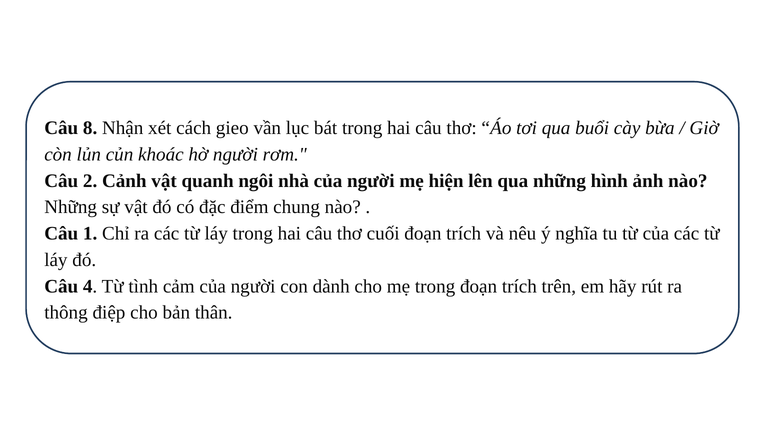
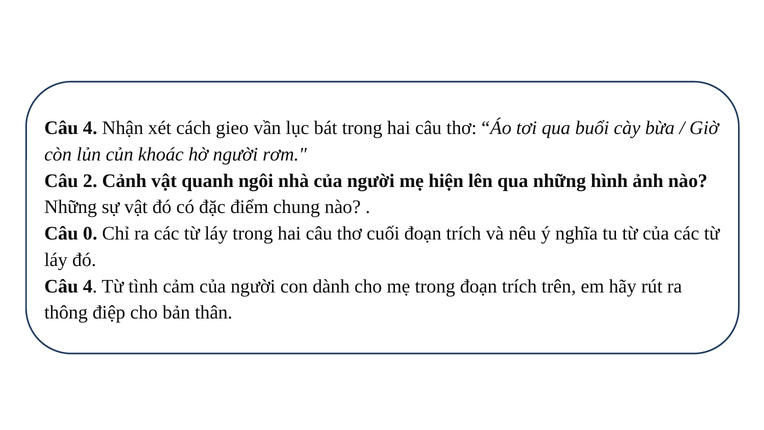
8: 8 -> 4 (90, 128)
1: 1 -> 0 (90, 233)
